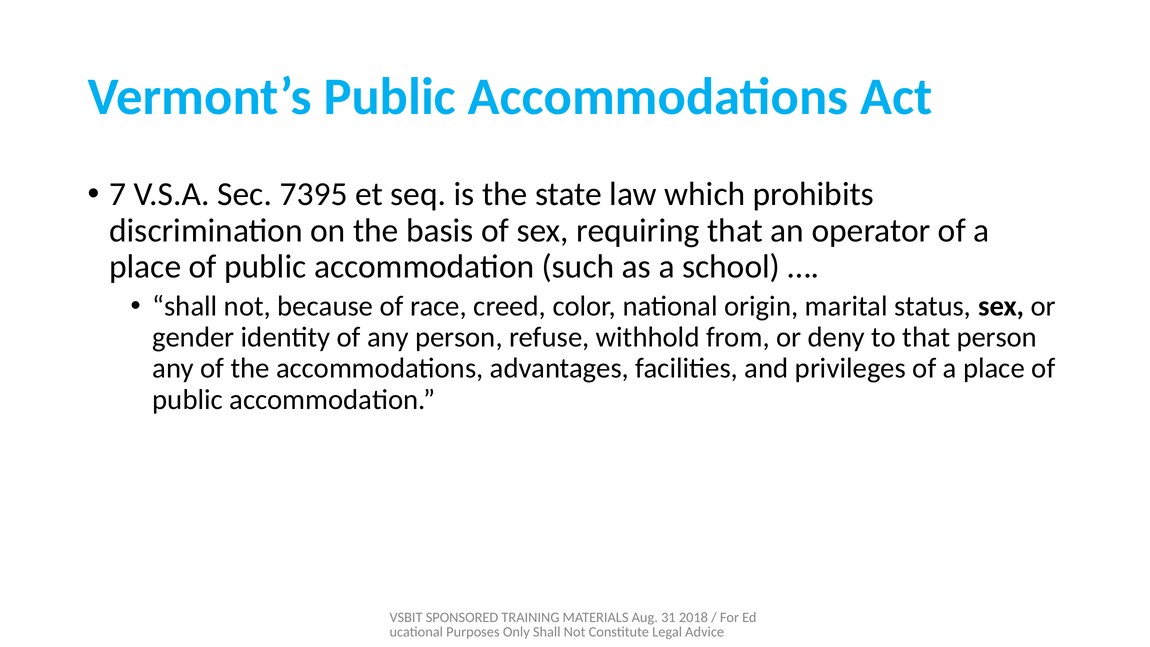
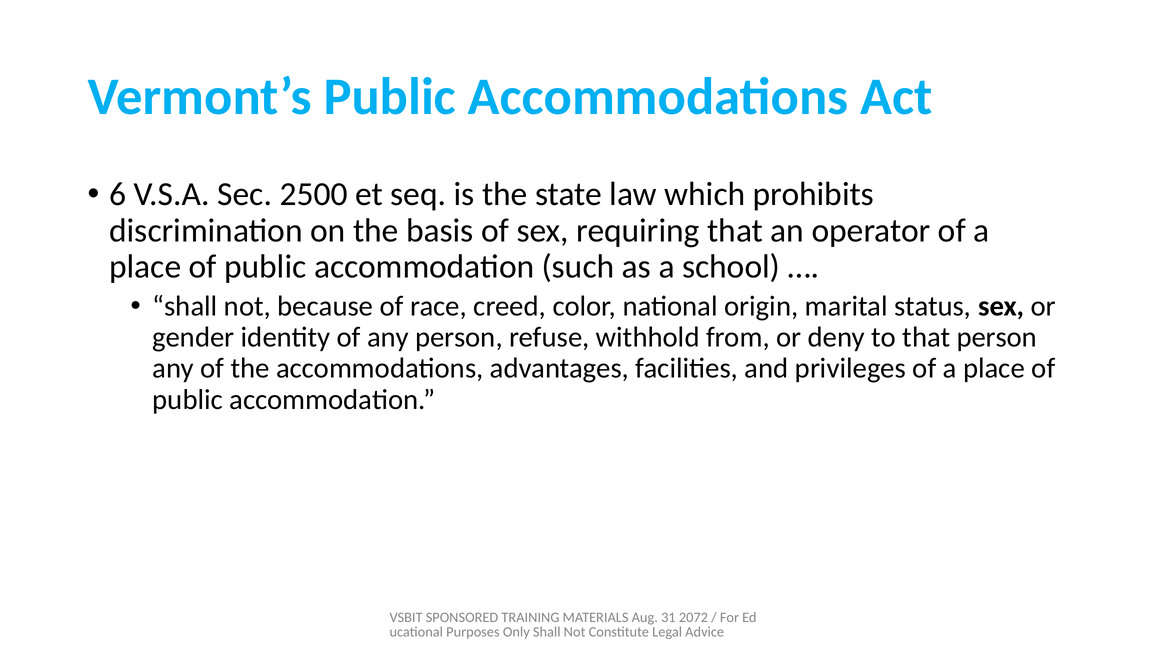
7: 7 -> 6 (118, 194)
7395: 7395 -> 2500 (314, 194)
2018: 2018 -> 2072 (693, 618)
